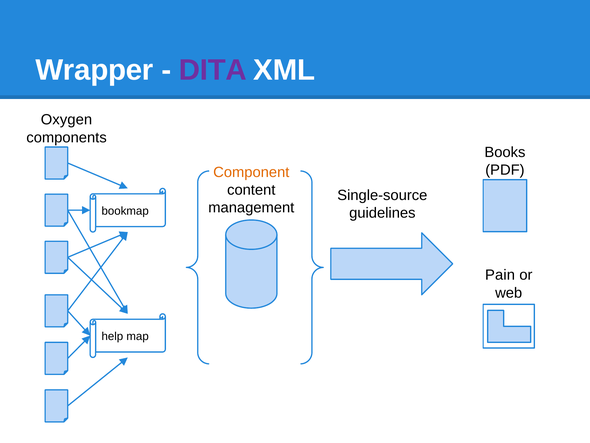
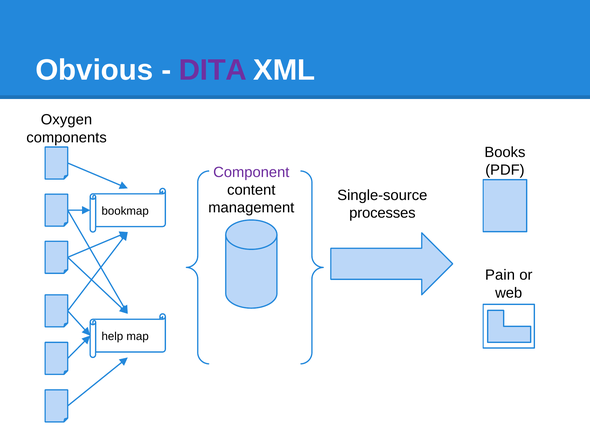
Wrapper: Wrapper -> Obvious (94, 70)
Component colour: orange -> purple (251, 172)
guidelines: guidelines -> processes (382, 213)
